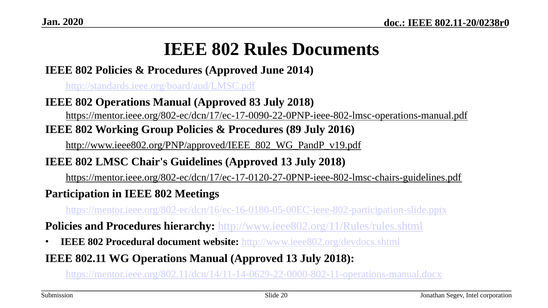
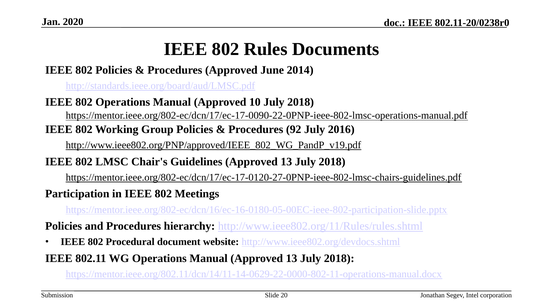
83: 83 -> 10 (255, 102)
89: 89 -> 92 (294, 129)
